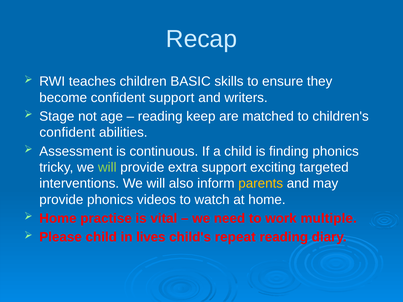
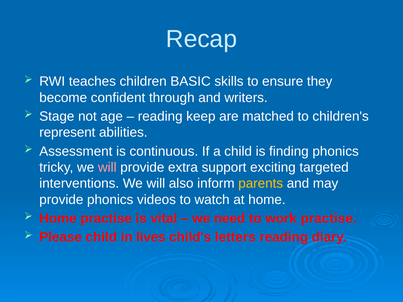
confident support: support -> through (172, 98)
confident: confident -> represent (67, 133)
will colour: light green -> pink (107, 168)
work multiple: multiple -> practise (329, 219)
repeat: repeat -> letters (235, 237)
